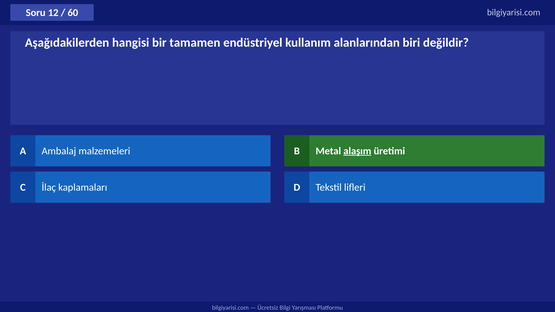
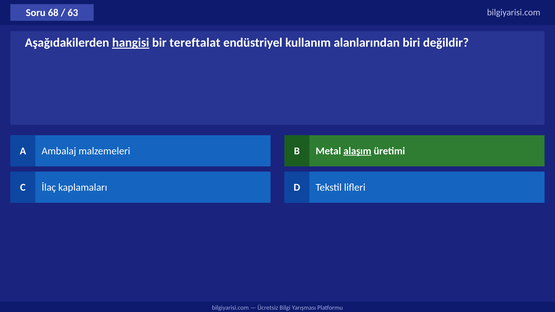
12: 12 -> 68 (53, 13)
60: 60 -> 63 (73, 13)
hangisi underline: none -> present (131, 43)
tamamen: tamamen -> tereftalat (195, 43)
